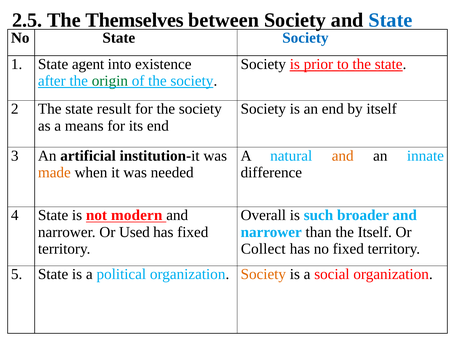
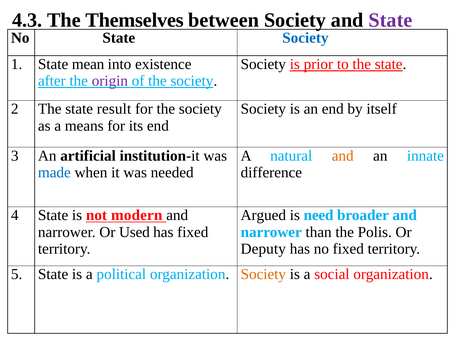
2.5: 2.5 -> 4.3 (27, 20)
State colour: blue -> purple (390, 20)
agent: agent -> mean (88, 64)
origin colour: green -> purple (110, 81)
made colour: orange -> blue (54, 173)
Overall: Overall -> Argued (263, 215)
such: such -> need (319, 215)
the Itself: Itself -> Polis (375, 232)
Collect: Collect -> Deputy (263, 249)
